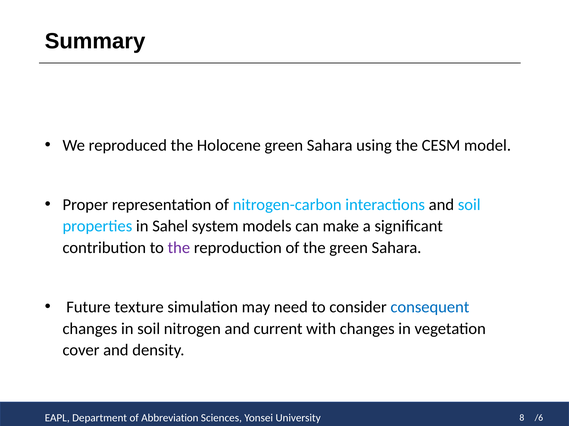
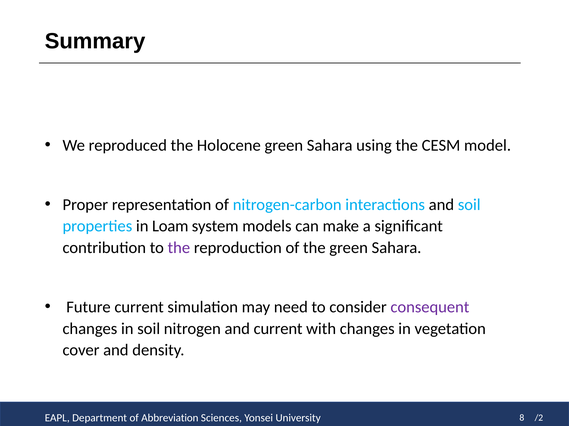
Sahel: Sahel -> Loam (170, 227)
Future texture: texture -> current (139, 308)
consequent colour: blue -> purple (430, 308)
/6: /6 -> /2 (539, 418)
